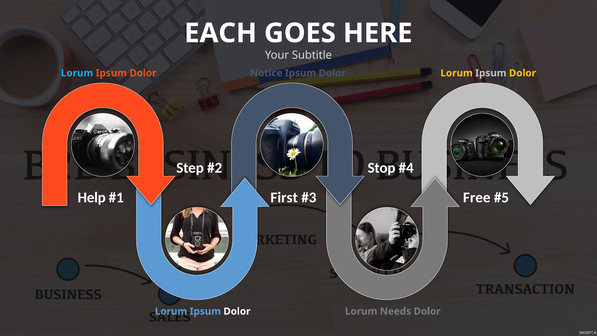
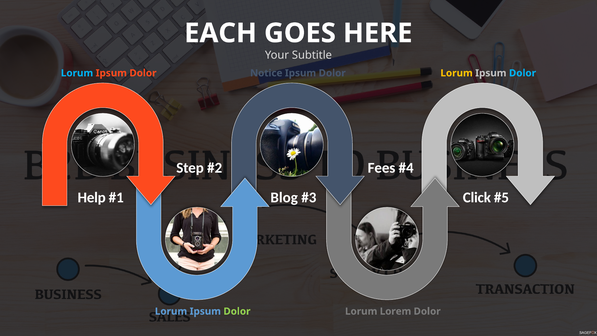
Dolor colour: yellow -> light blue (523, 73)
Stop: Stop -> Fees (381, 168)
First: First -> Blog (284, 197)
Free: Free -> Click (477, 197)
Dolor colour: white -> light green (237, 311)
Needs: Needs -> Lorem (395, 311)
